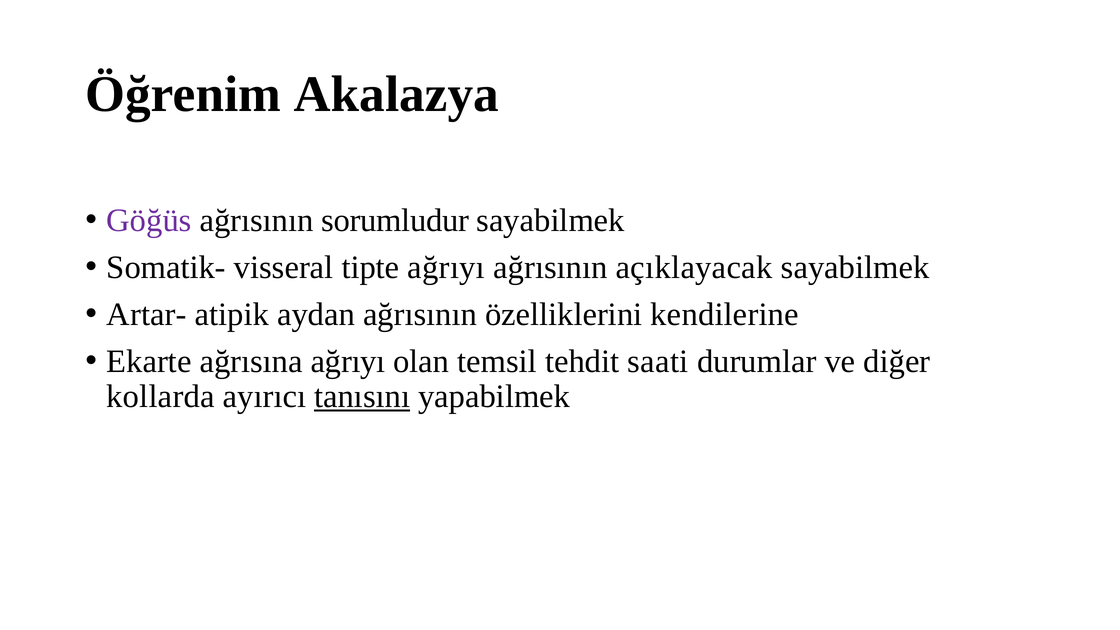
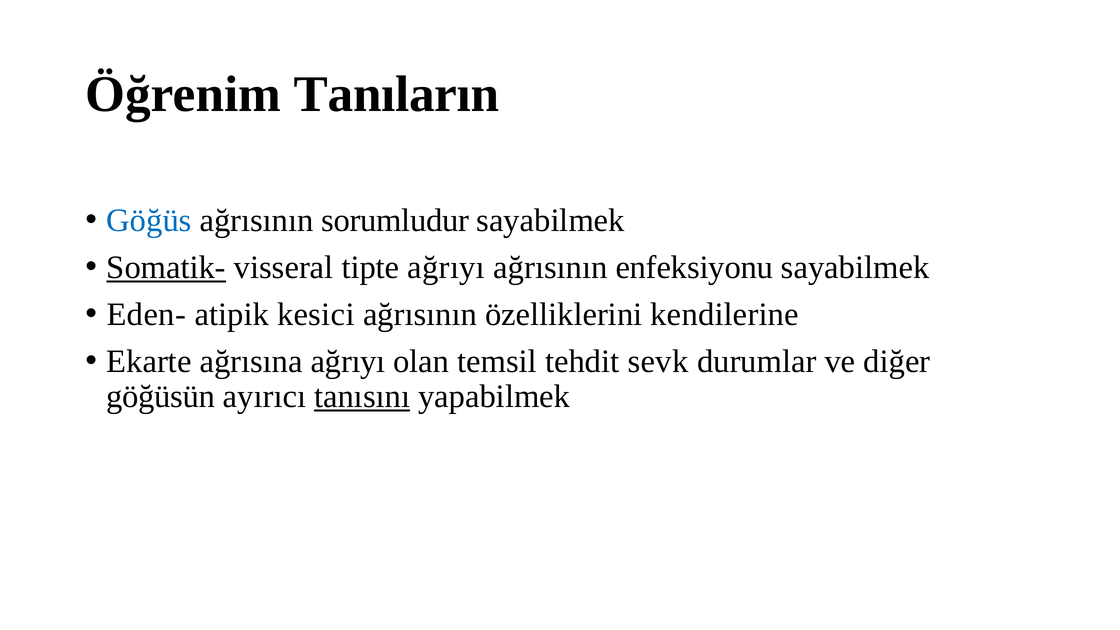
Akalazya: Akalazya -> Tanıların (397, 94)
Göğüs colour: purple -> blue (149, 220)
Somatik- underline: none -> present (166, 267)
açıklayacak: açıklayacak -> enfeksiyonu (694, 267)
Artar-: Artar- -> Eden- (146, 314)
aydan: aydan -> kesici (316, 314)
saati: saati -> sevk (658, 361)
kollarda: kollarda -> göğüsün (161, 397)
